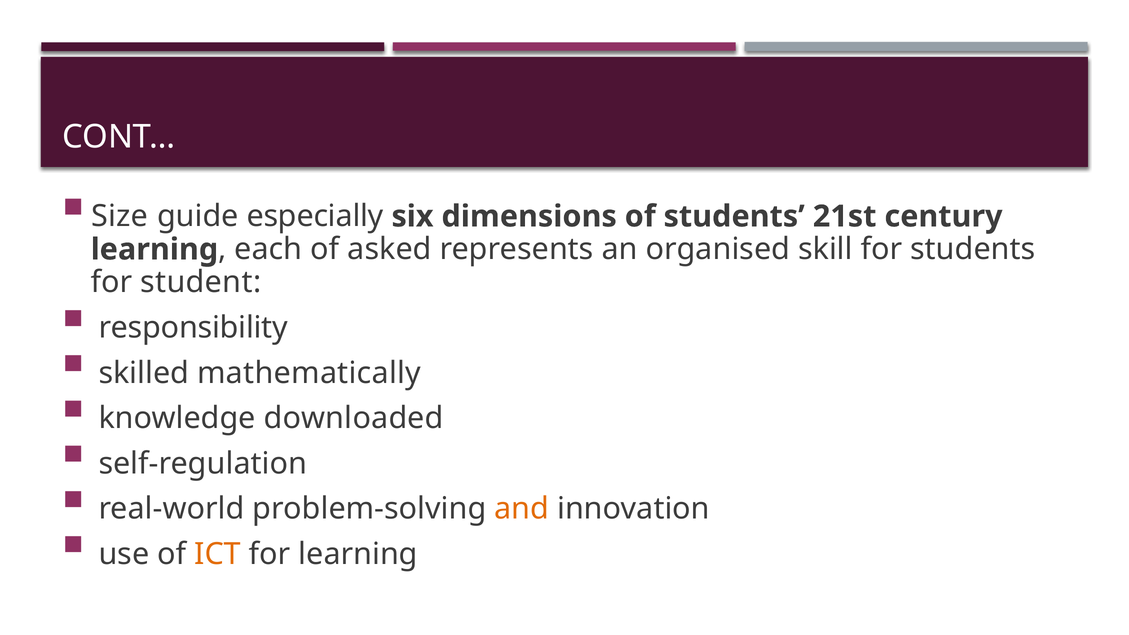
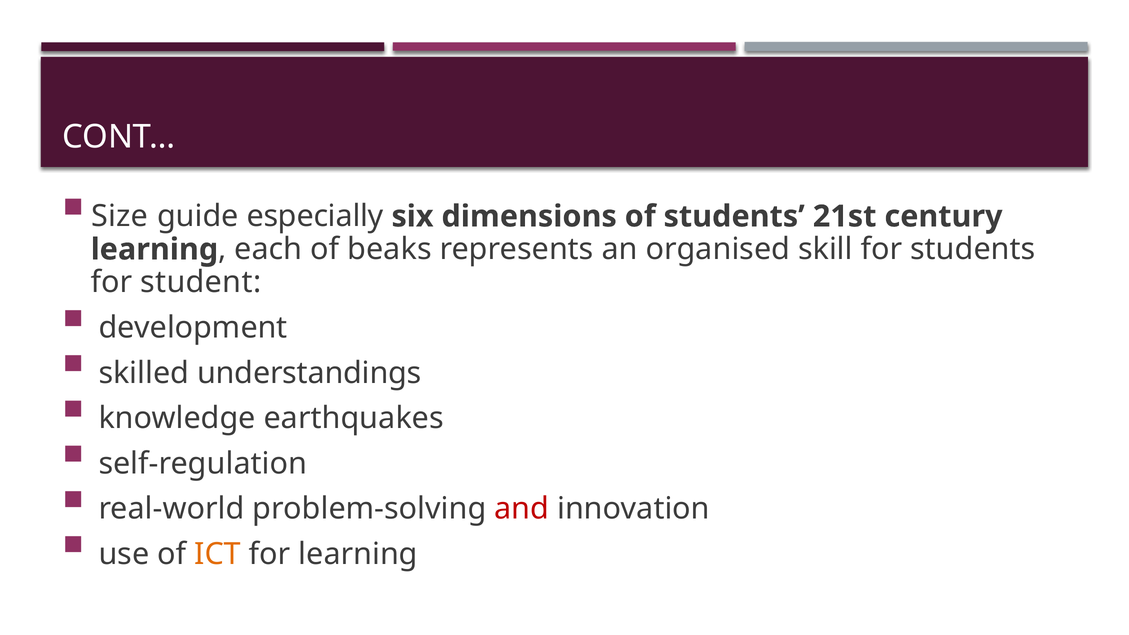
asked: asked -> beaks (390, 249)
responsibility: responsibility -> development (193, 328)
mathematically: mathematically -> understandings (309, 373)
downloaded: downloaded -> earthquakes (354, 418)
and colour: orange -> red (522, 509)
